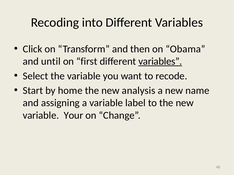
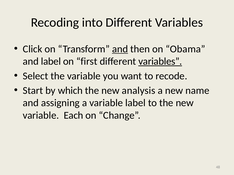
and underline: none -> present (120, 49)
and until: until -> label (51, 62)
home: home -> which (70, 91)
Your: Your -> Each (73, 116)
